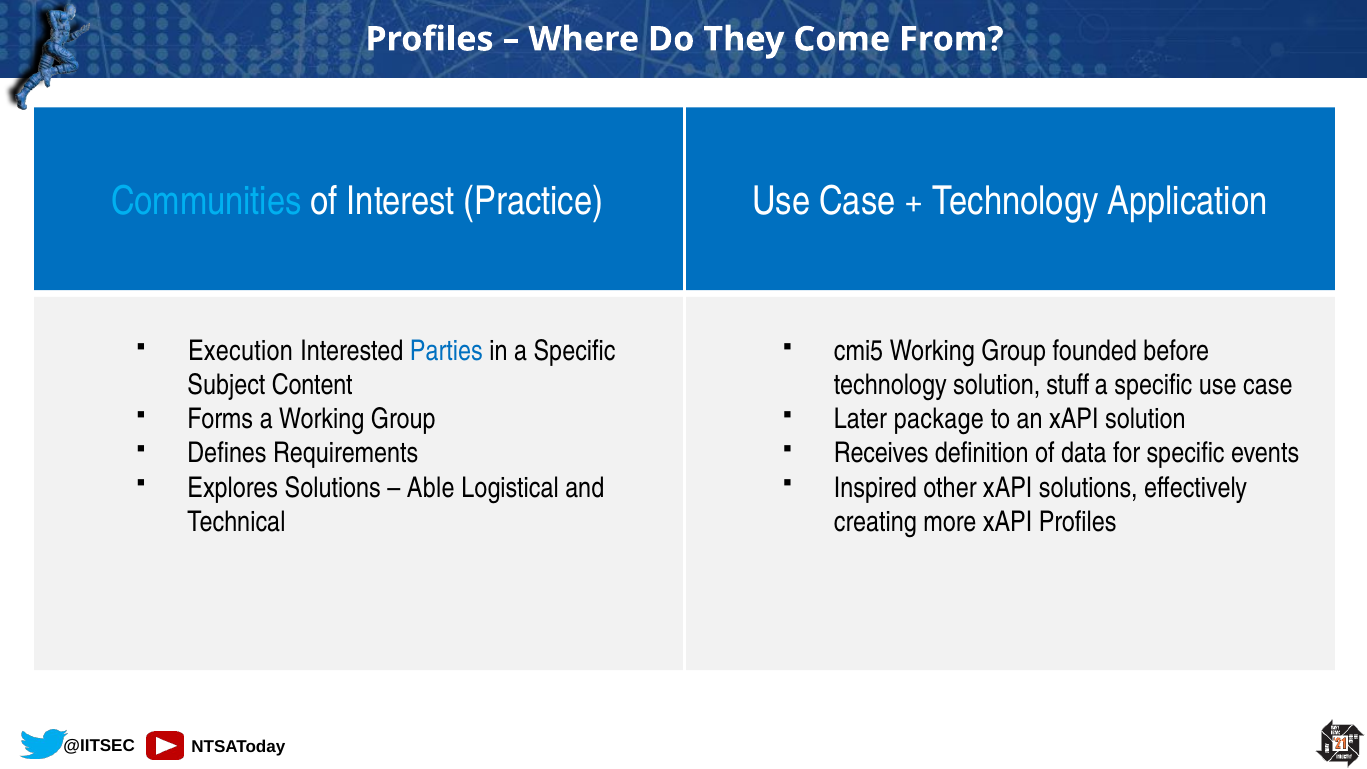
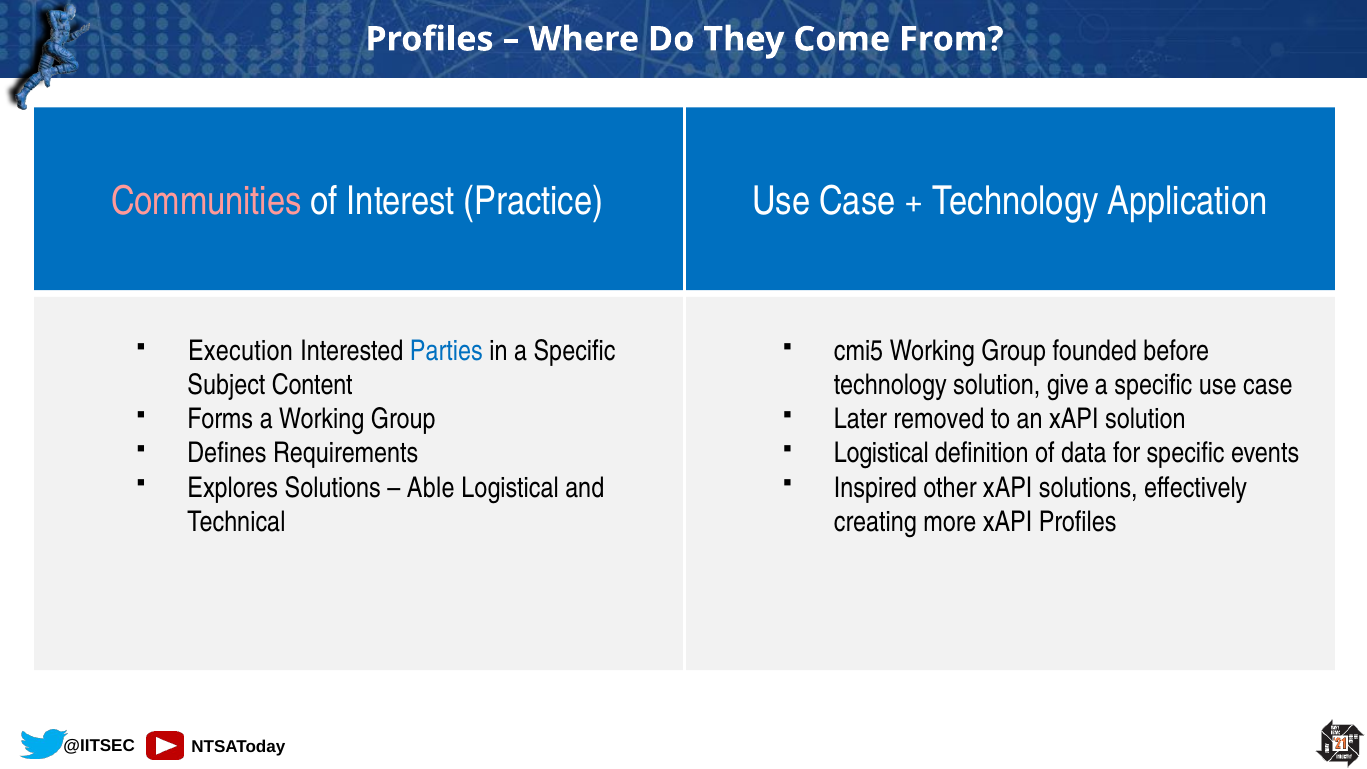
Communities colour: light blue -> pink (206, 201)
stuff: stuff -> give (1068, 385)
package: package -> removed (939, 419)
Receives: Receives -> Logistical (881, 453)
